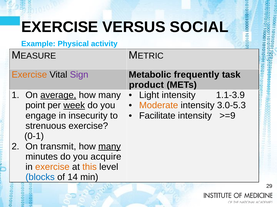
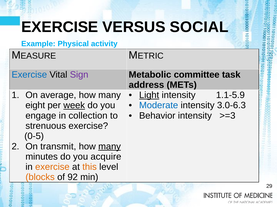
Exercise colour: orange -> blue (29, 75)
frequently: frequently -> committee (197, 75)
product: product -> address (146, 85)
Light underline: none -> present (149, 95)
1.1-3.9: 1.1-3.9 -> 1.1-5.9 (230, 95)
average underline: present -> none (58, 95)
point: point -> eight (35, 106)
Moderate colour: orange -> blue (159, 106)
3.0-5.3: 3.0-5.3 -> 3.0-6.3 (231, 106)
Facilitate: Facilitate -> Behavior (157, 116)
>=9: >=9 -> >=3 (227, 116)
insecurity: insecurity -> collection (88, 116)
0-1: 0-1 -> 0-5 (34, 137)
blocks colour: blue -> orange (40, 178)
14: 14 -> 92 (73, 178)
